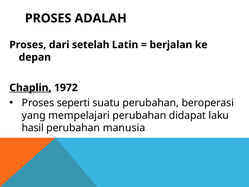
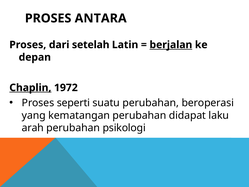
ADALAH: ADALAH -> ANTARA (101, 18)
berjalan underline: none -> present (171, 45)
mempelajari: mempelajari -> kematangan (79, 115)
hasil: hasil -> arah (33, 128)
manusia: manusia -> psikologi (124, 128)
